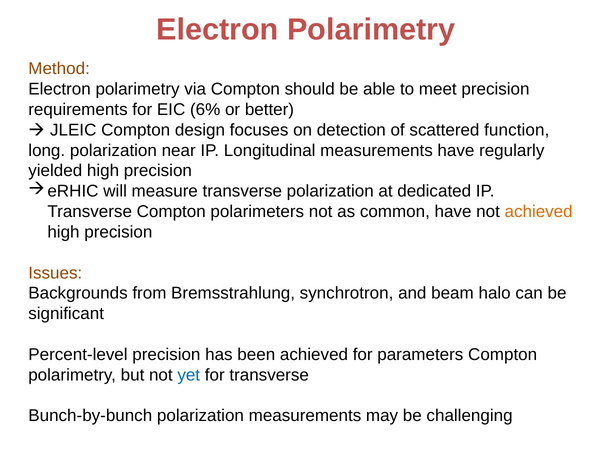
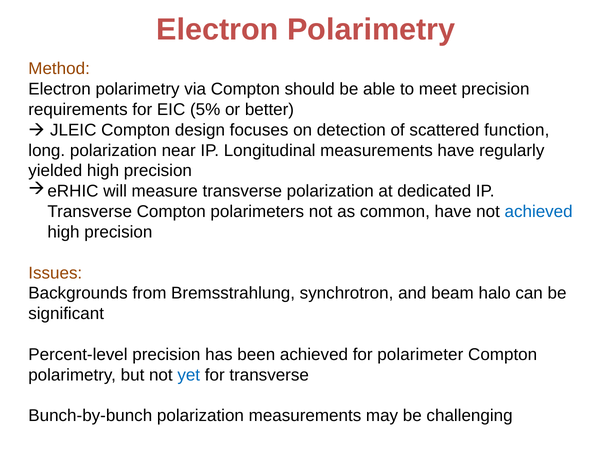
6%: 6% -> 5% (205, 110)
achieved colour: orange -> blue (539, 212)
parameters: parameters -> polarimeter (420, 355)
